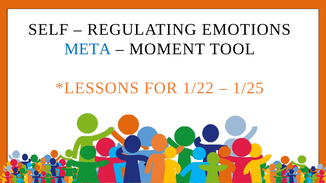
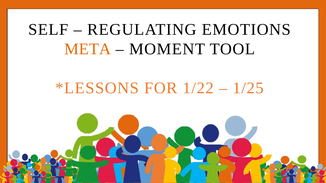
META colour: blue -> orange (88, 49)
